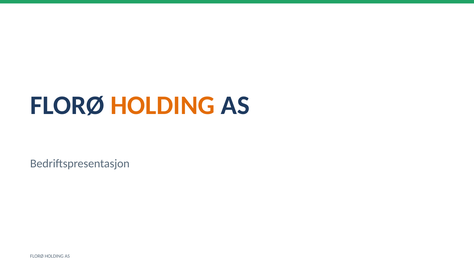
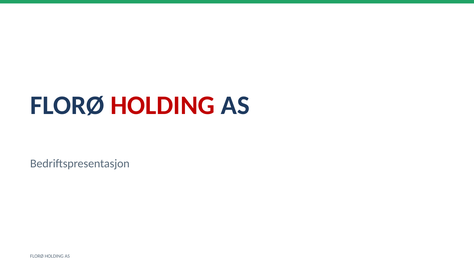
HOLDING colour: orange -> red (163, 105)
